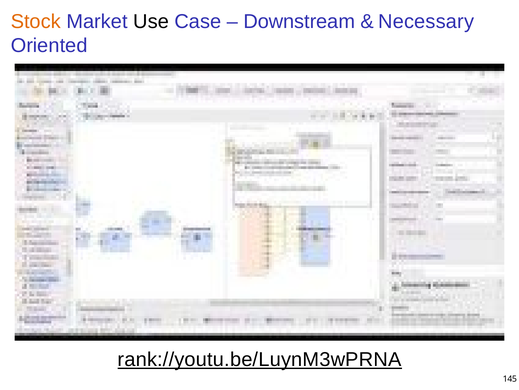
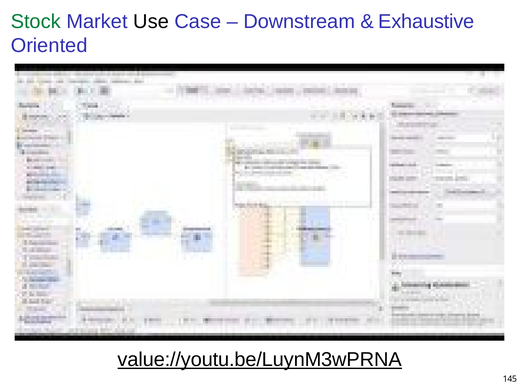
Stock colour: orange -> green (36, 22)
Necessary: Necessary -> Exhaustive (426, 22)
rank://youtu.be/LuynM3wPRNA: rank://youtu.be/LuynM3wPRNA -> value://youtu.be/LuynM3wPRNA (260, 359)
